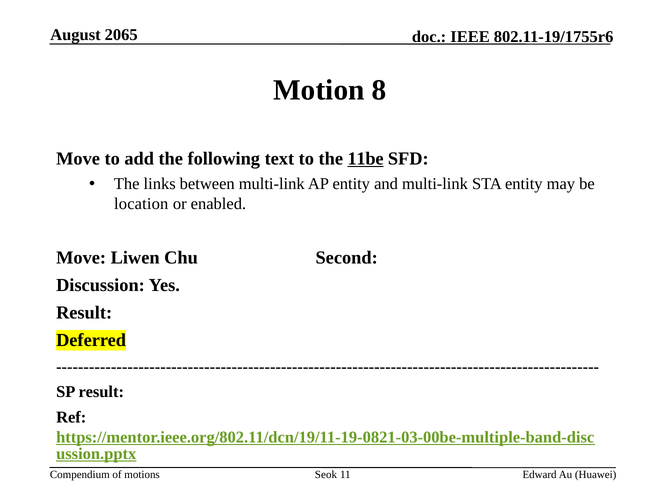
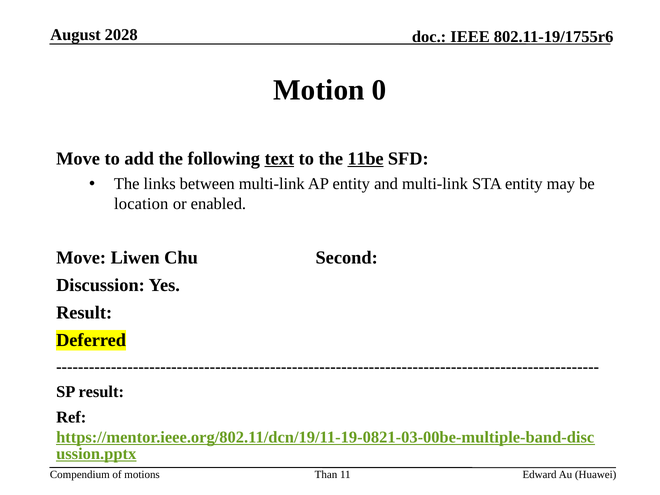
2065: 2065 -> 2028 (121, 35)
8: 8 -> 0 (379, 90)
text underline: none -> present (279, 159)
Seok: Seok -> Than (326, 475)
